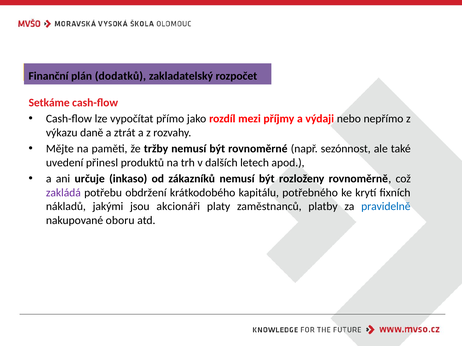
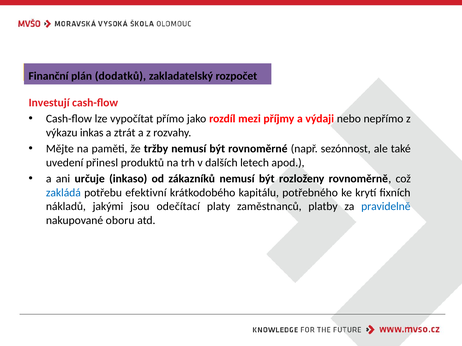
Setkáme: Setkáme -> Investují (49, 103)
daně: daně -> inkas (92, 133)
zakládá colour: purple -> blue (63, 193)
obdržení: obdržení -> efektivní (146, 193)
akcionáři: akcionáři -> odečítací (178, 207)
